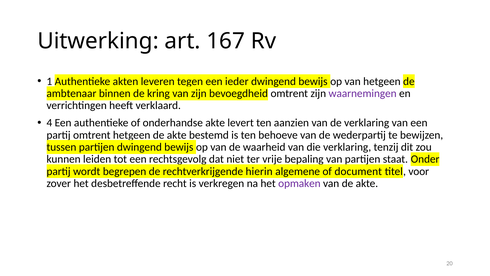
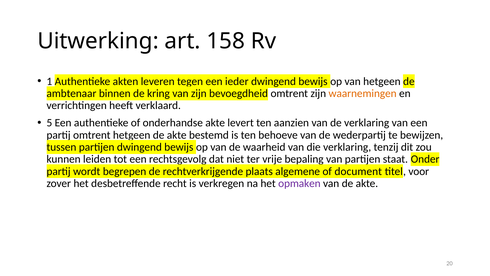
167: 167 -> 158 (226, 41)
waarnemingen colour: purple -> orange (363, 93)
4: 4 -> 5 (49, 123)
hierin: hierin -> plaats (259, 171)
